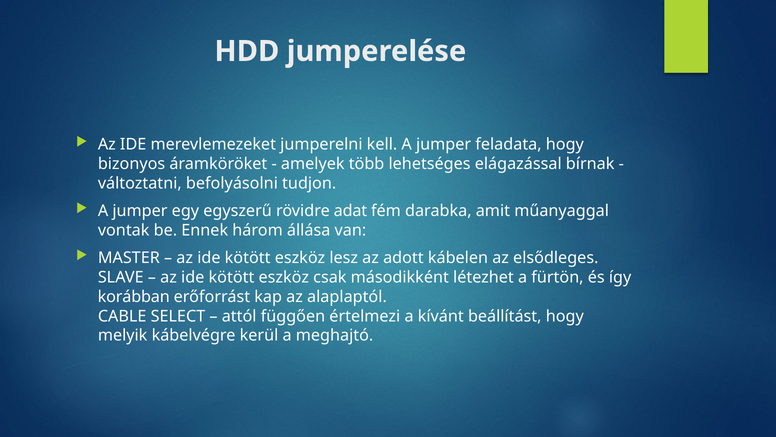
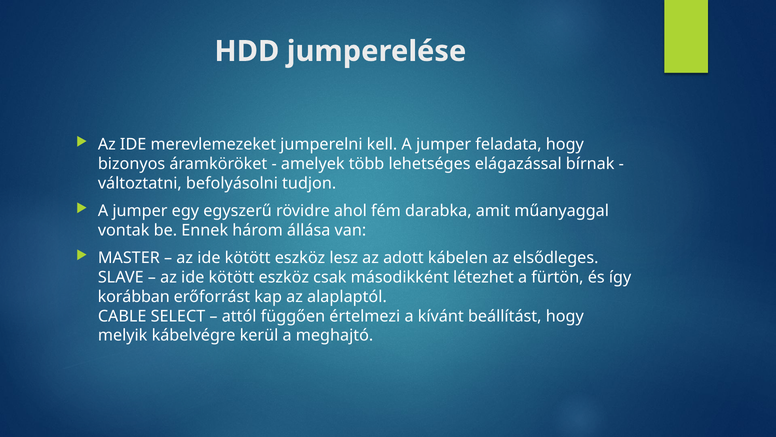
adat: adat -> ahol (350, 211)
